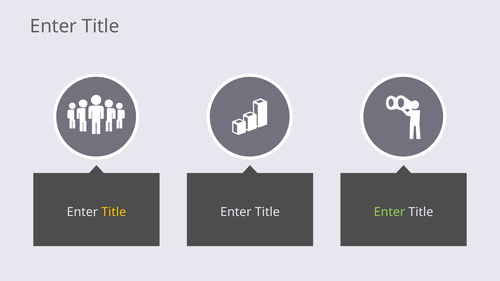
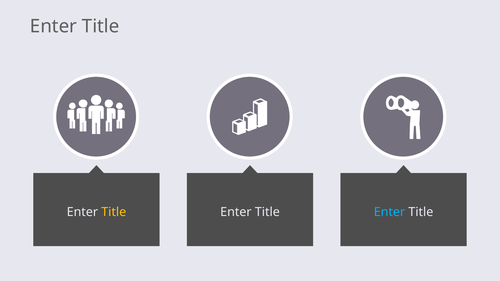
Enter colour: light green -> light blue (389, 212)
